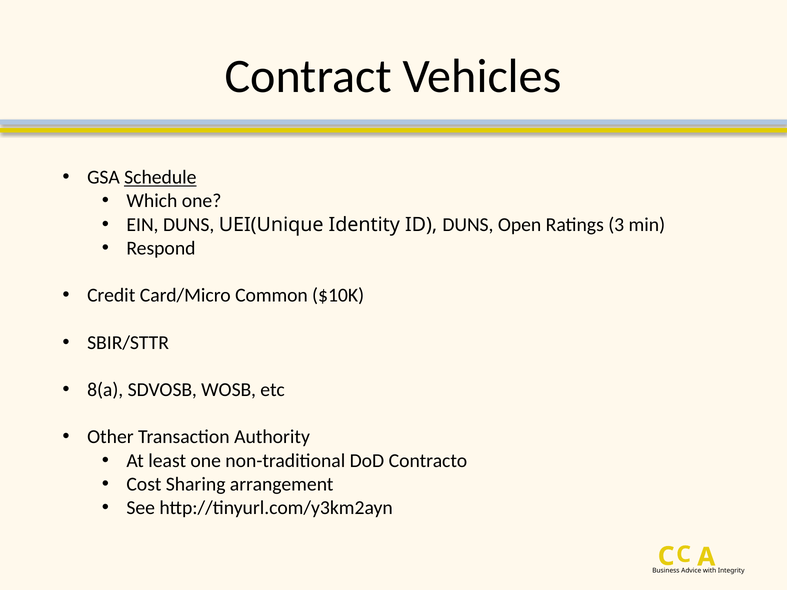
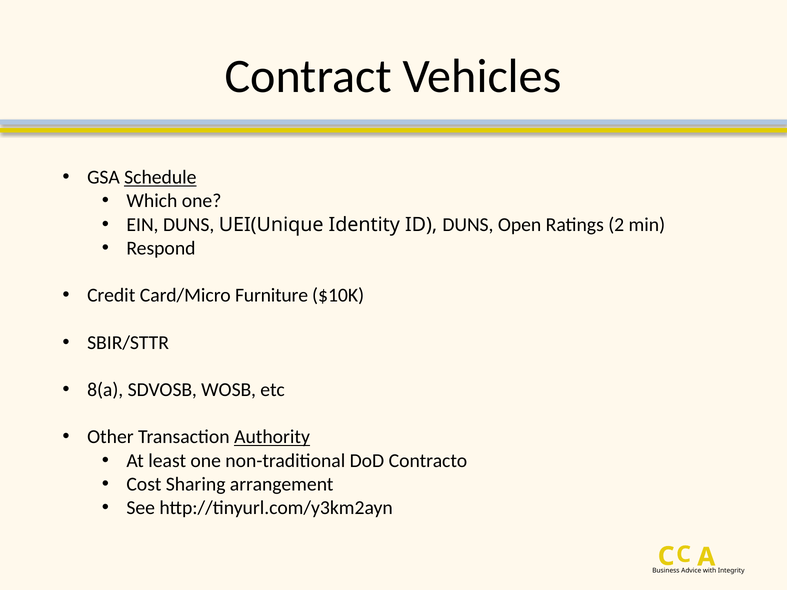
3: 3 -> 2 (616, 225)
Common: Common -> Furniture (272, 296)
Authority underline: none -> present (272, 437)
